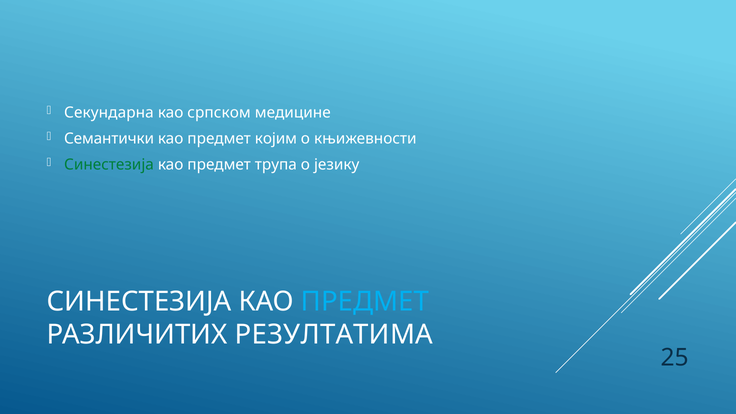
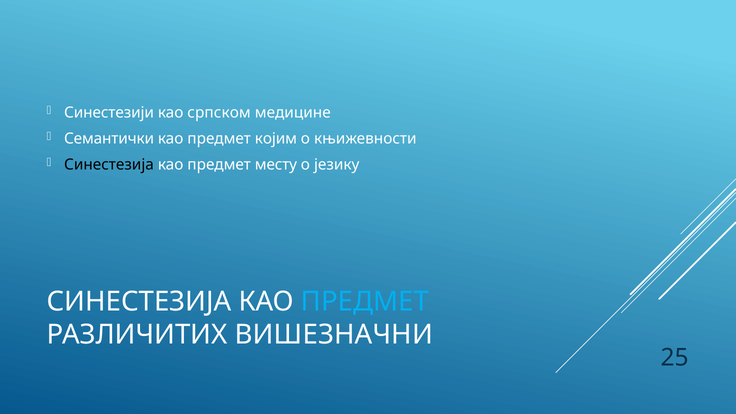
Секундарна: Секундарна -> Синестезији (109, 112)
Синестезија colour: green -> black (109, 165)
трупа: трупа -> месту (276, 165)
РЕЗУЛТАТИМА: РЕЗУЛТАТИМА -> ВИШЕЗНАЧНИ (334, 335)
